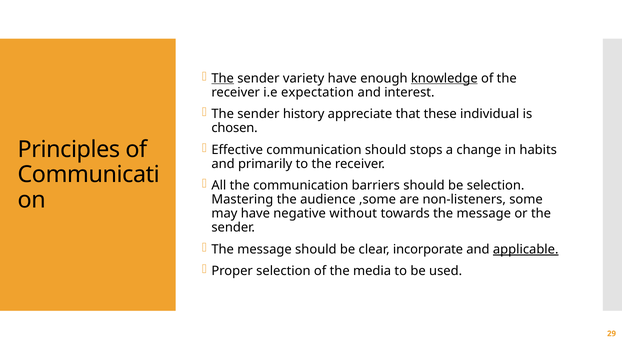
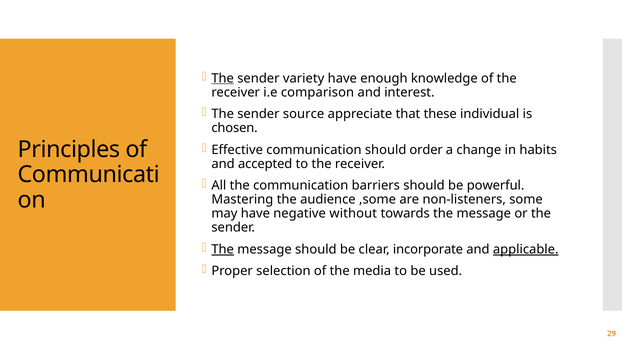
knowledge underline: present -> none (444, 78)
expectation: expectation -> comparison (317, 92)
history: history -> source (304, 114)
stops: stops -> order (426, 150)
primarily: primarily -> accepted (265, 164)
be selection: selection -> powerful (496, 185)
The underline: none -> present (223, 249)
